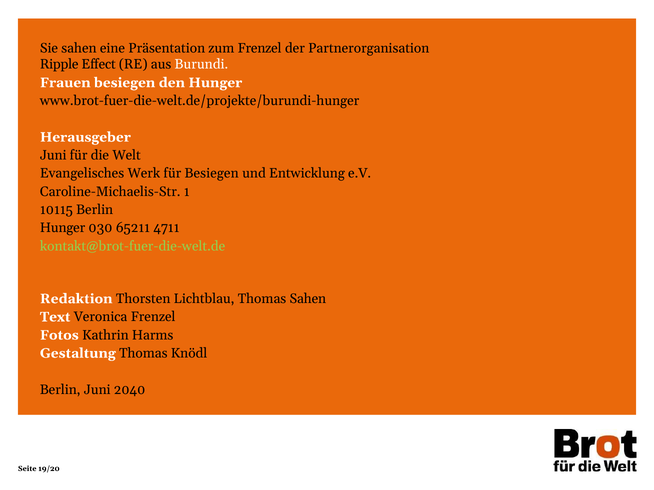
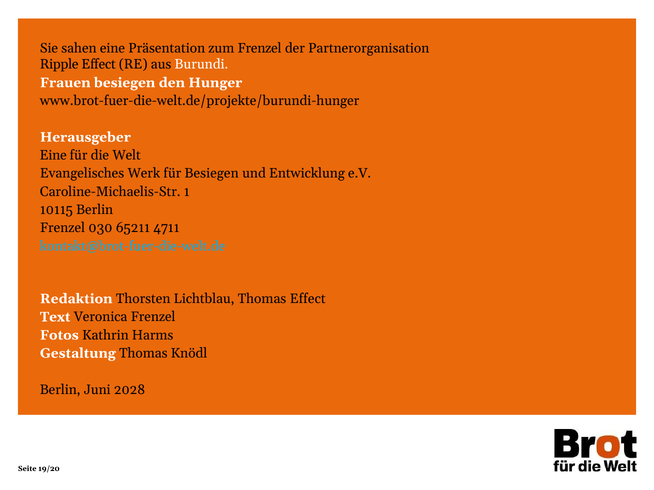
Juni: Juni -> Eine (53, 155)
Hunger: Hunger -> Frenzel (62, 228)
kontakt@brot-fuer-die-welt.de colour: light green -> light blue (133, 246)
Thomas Sahen: Sahen -> Effect (308, 299)
2040: 2040 -> 2028 (130, 390)
